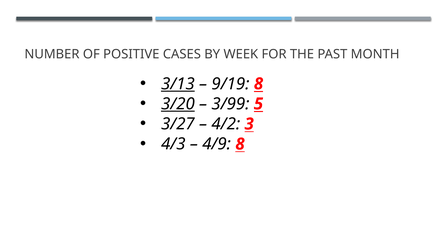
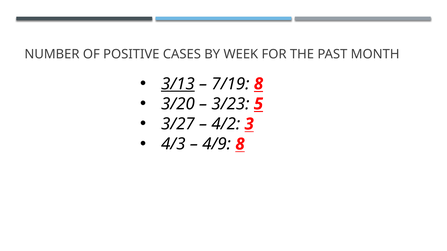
9/19: 9/19 -> 7/19 (230, 84)
3/20 underline: present -> none (178, 104)
3/99: 3/99 -> 3/23 (230, 104)
